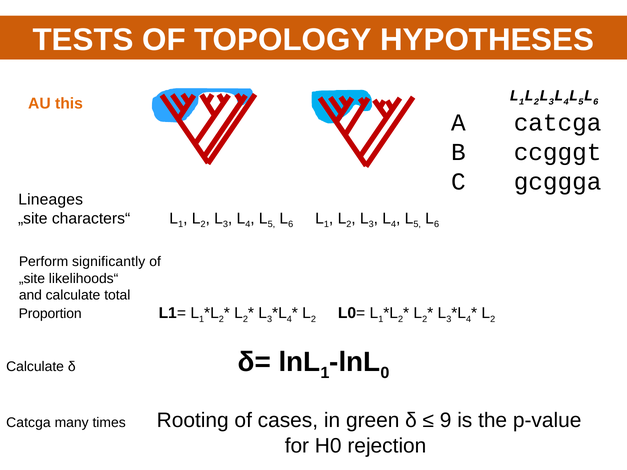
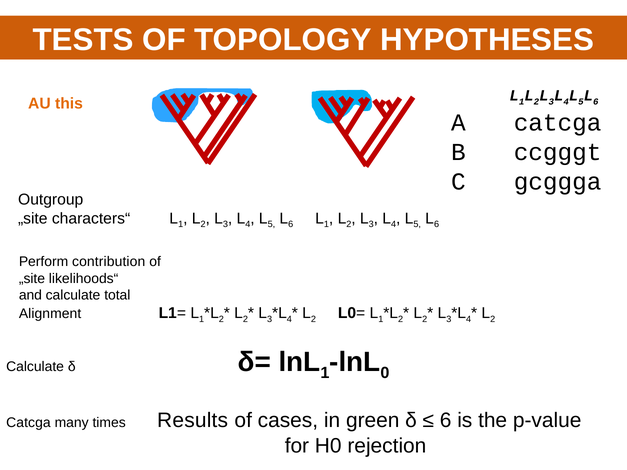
Lineages: Lineages -> Outgroup (51, 200)
significantly: significantly -> contribution (109, 262)
Proportion: Proportion -> Alignment (50, 314)
Rooting: Rooting -> Results (193, 421)
9: 9 -> 6 (446, 421)
